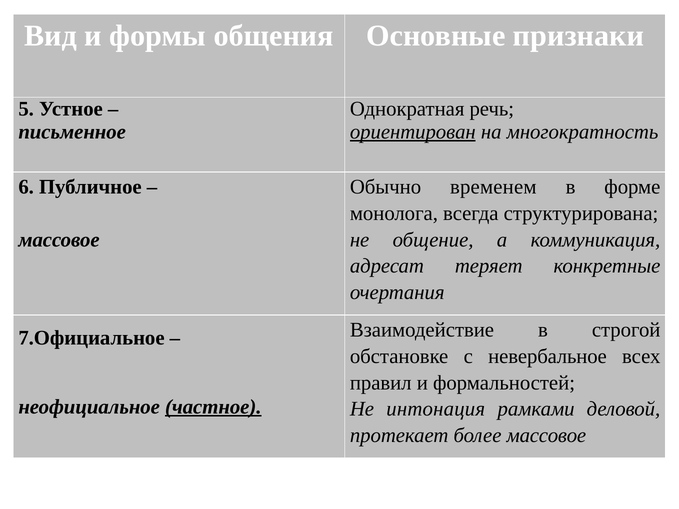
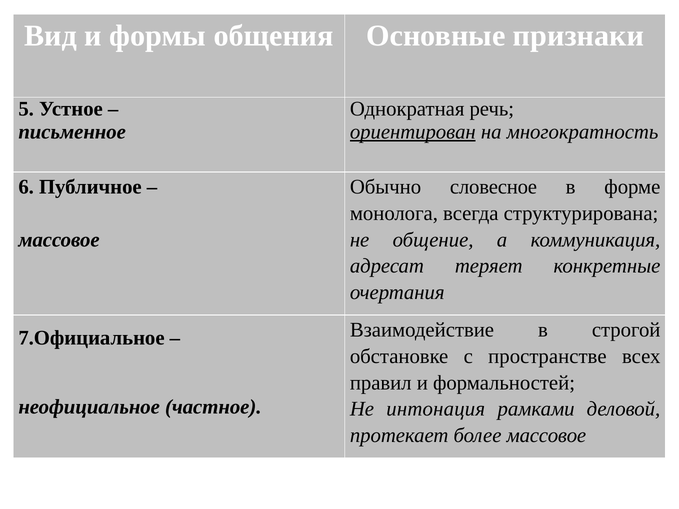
временем: временем -> словесное (494, 187)
невербальное: невербальное -> пространстве (547, 357)
частное underline: present -> none (213, 407)
